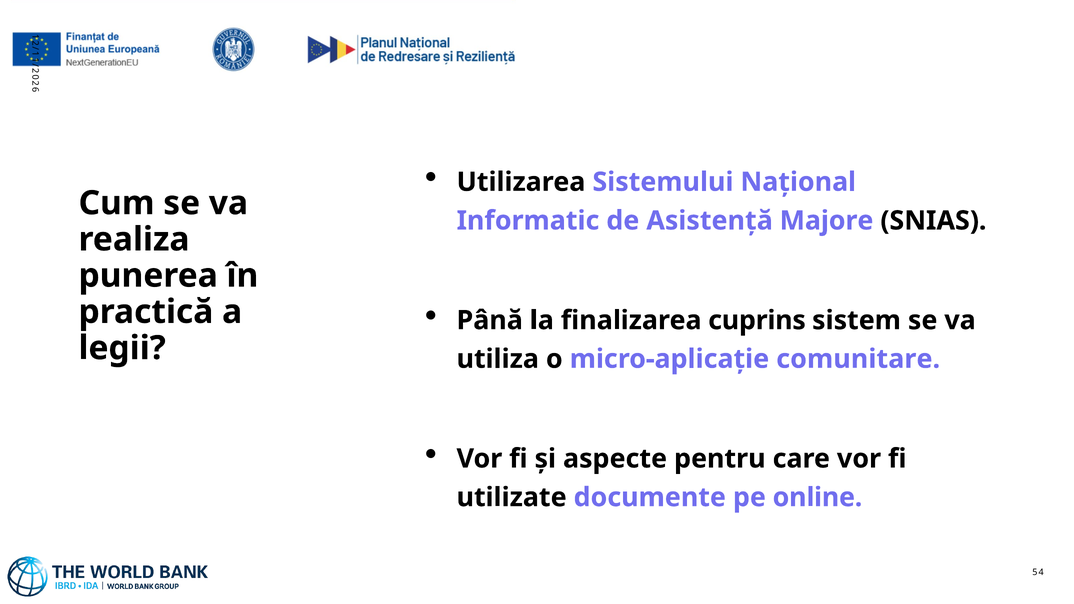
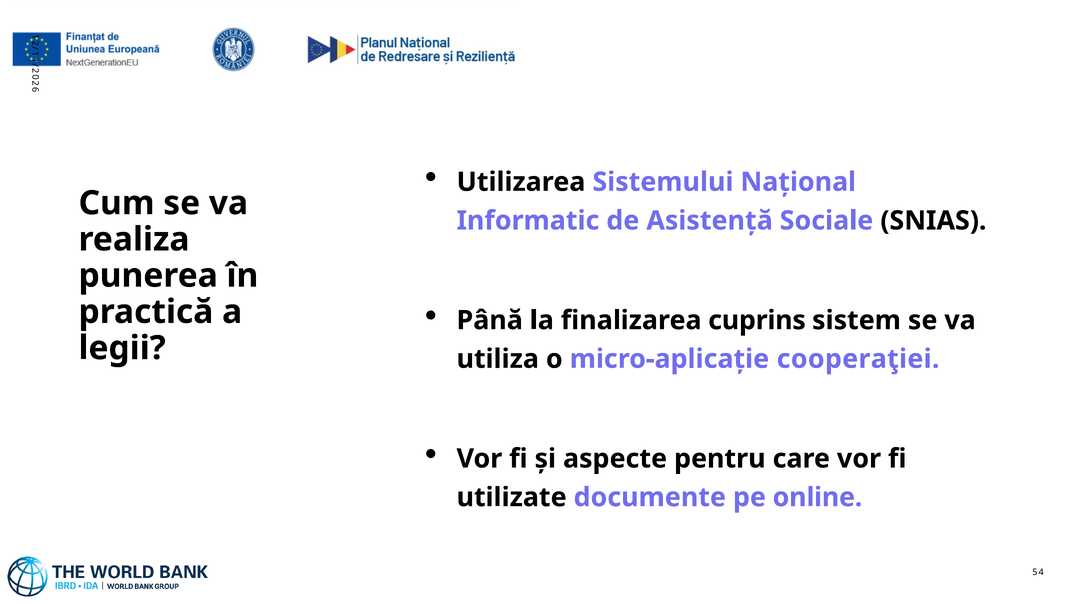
Majore: Majore -> Sociale (826, 221)
comunitare: comunitare -> cooperaţiei (858, 359)
